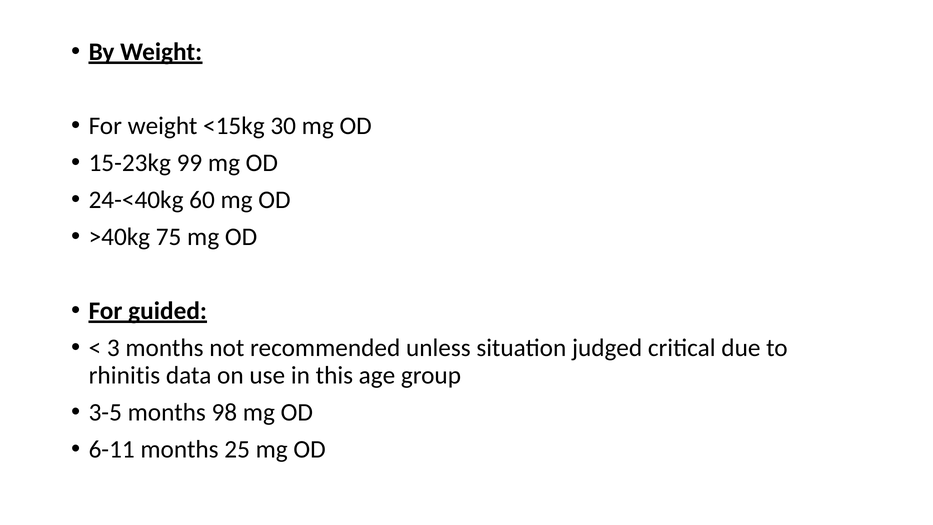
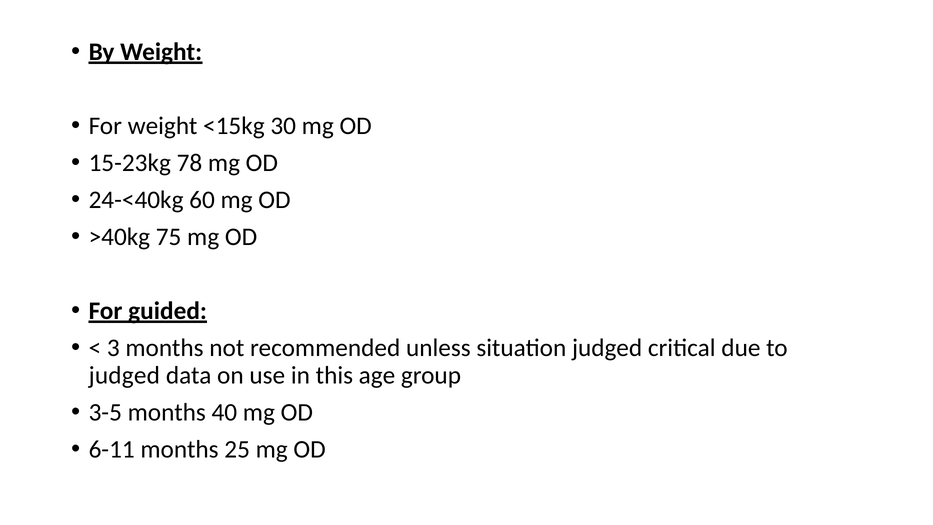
99: 99 -> 78 (189, 163)
rhinitis: rhinitis -> judged (124, 375)
98: 98 -> 40 (224, 412)
